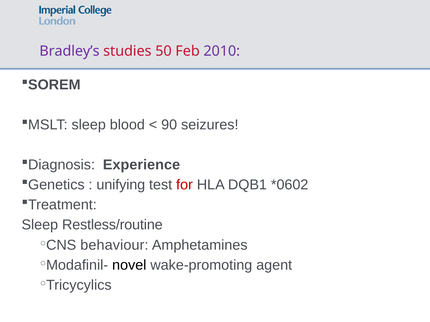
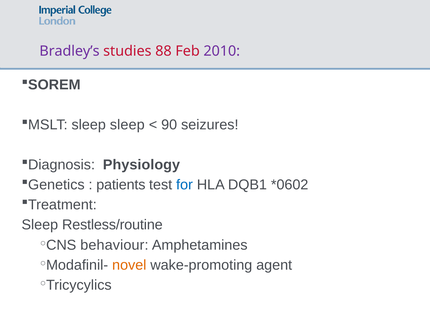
50: 50 -> 88 (163, 51)
sleep blood: blood -> sleep (127, 125)
Experience: Experience -> Physiology (141, 165)
unifying: unifying -> patients (121, 185)
for colour: red -> blue (185, 185)
novel colour: black -> orange (129, 265)
